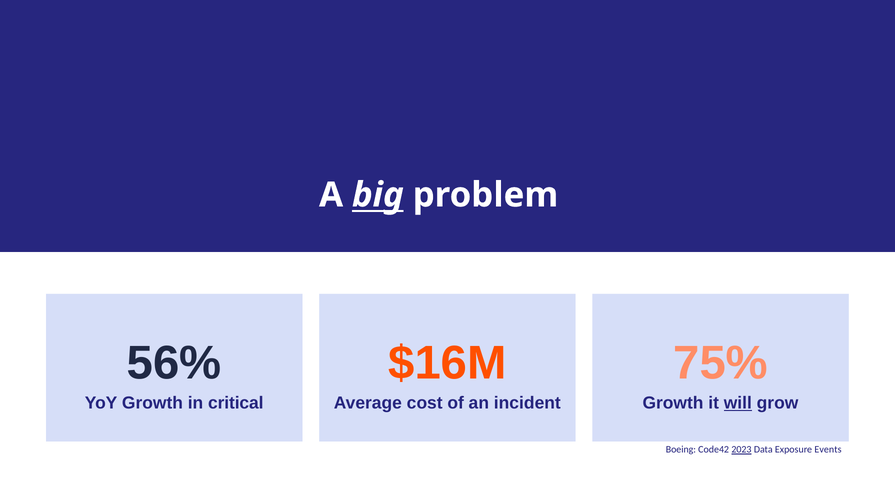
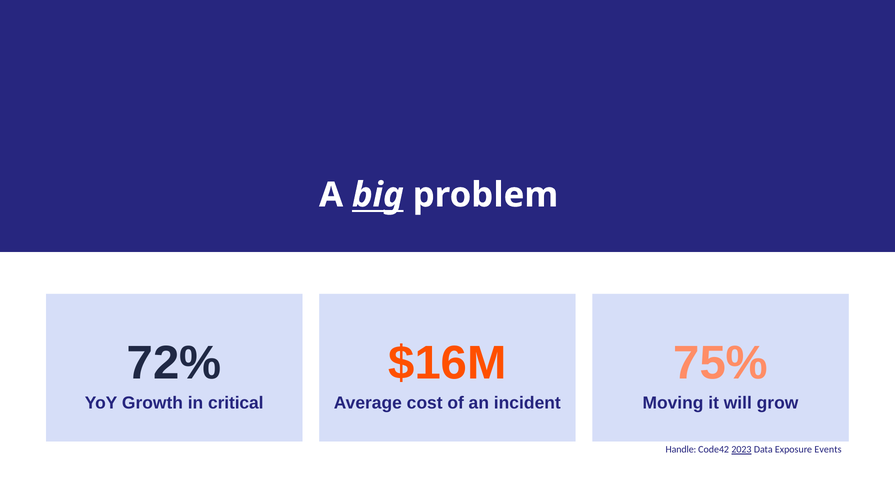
56%: 56% -> 72% (174, 363)
Growth: Growth -> Moving (673, 403)
will underline: present -> none (738, 403)
Boeing: Boeing -> Handle (681, 449)
